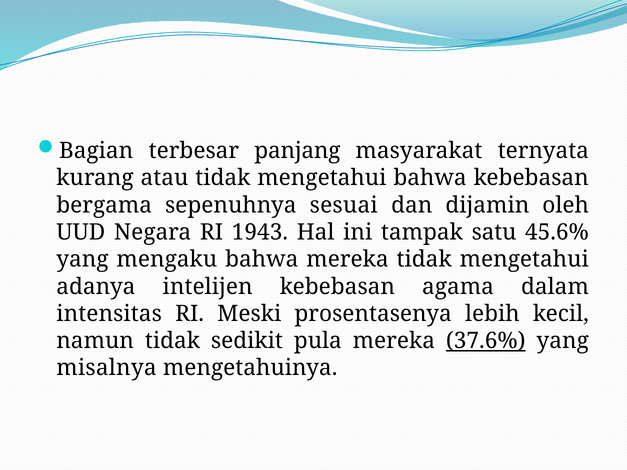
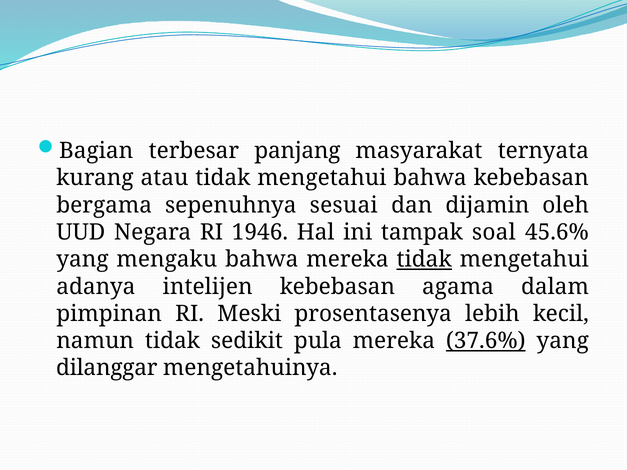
1943: 1943 -> 1946 (260, 232)
satu: satu -> soal (494, 232)
tidak underline: none -> present (424, 260)
intensitas: intensitas -> pimpinan (109, 314)
misalnya: misalnya -> dilanggar (107, 368)
